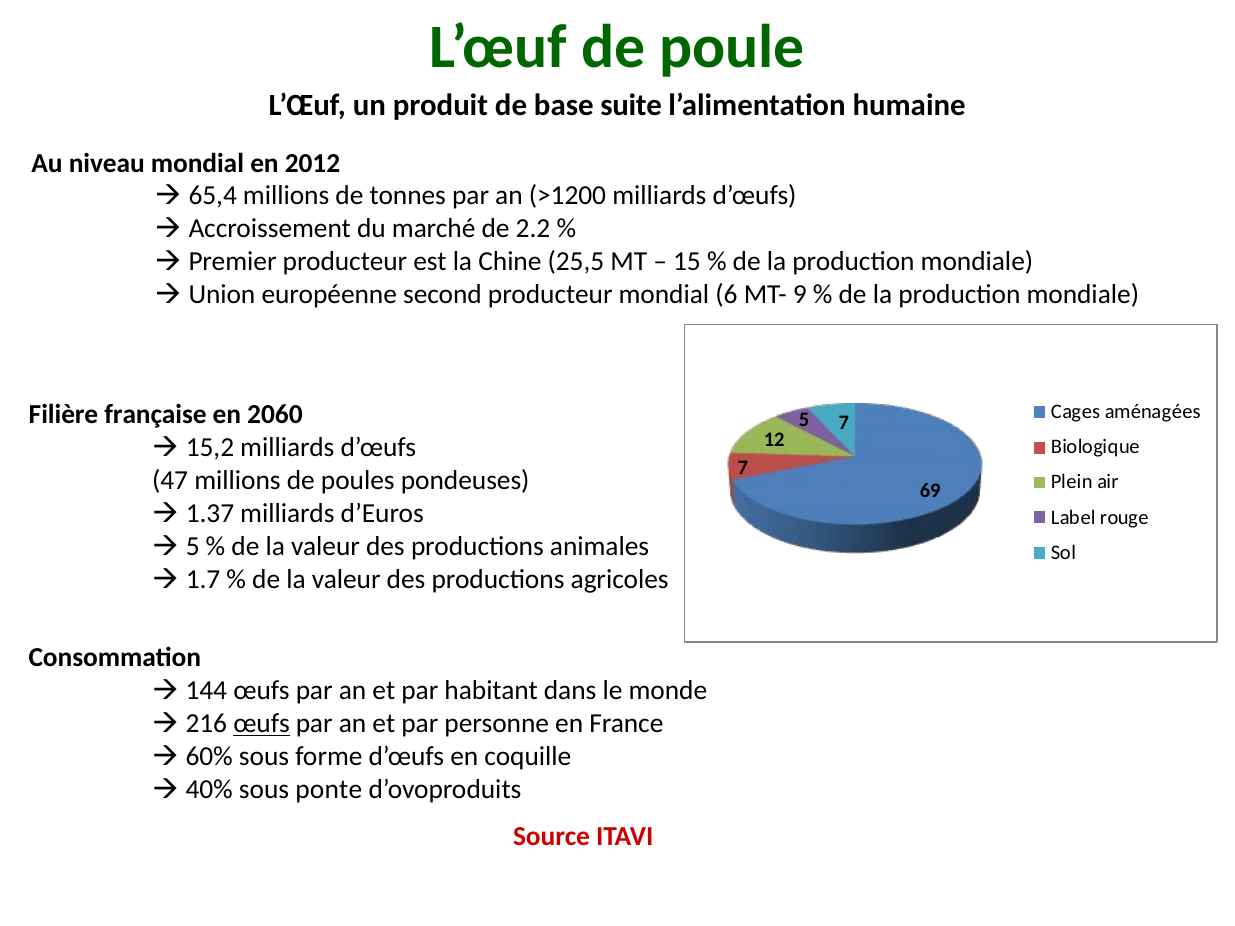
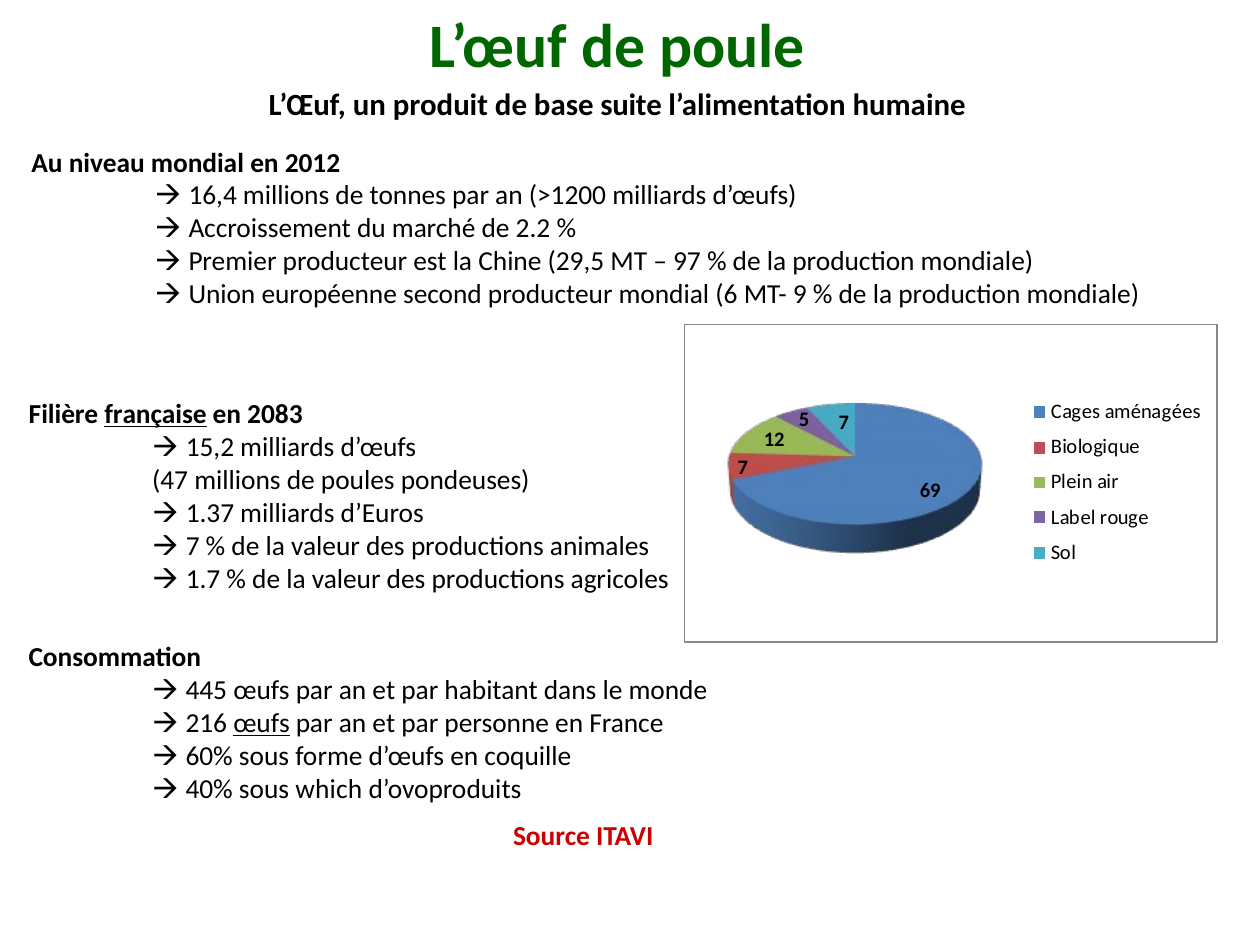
65,4: 65,4 -> 16,4 (213, 196)
25,5: 25,5 -> 29,5 (576, 262)
15: 15 -> 97 (687, 262)
française underline: none -> present (155, 415)
2060: 2060 -> 2083 (275, 415)
5: 5 -> 7 (193, 547)
144: 144 -> 445 (206, 691)
ponte: ponte -> which (329, 790)
